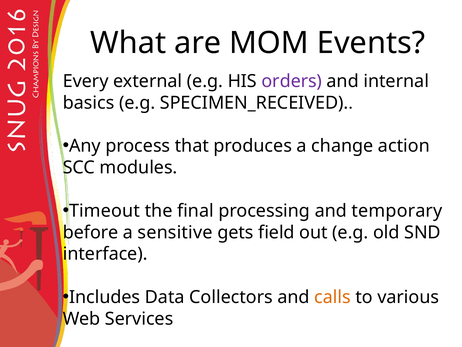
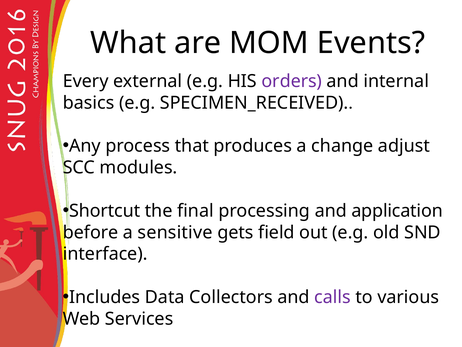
action: action -> adjust (404, 146)
Timeout: Timeout -> Shortcut (105, 211)
temporary: temporary -> application (397, 211)
calls colour: orange -> purple (333, 297)
